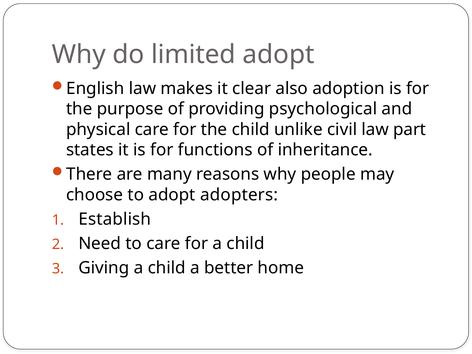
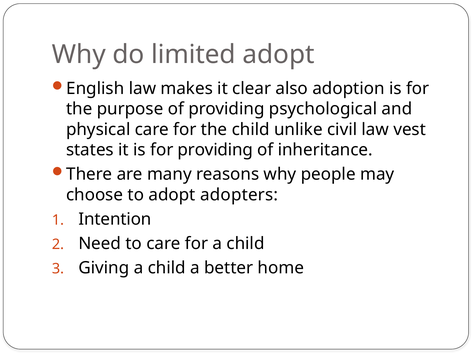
part: part -> vest (410, 130)
for functions: functions -> providing (215, 150)
Establish: Establish -> Intention (115, 219)
